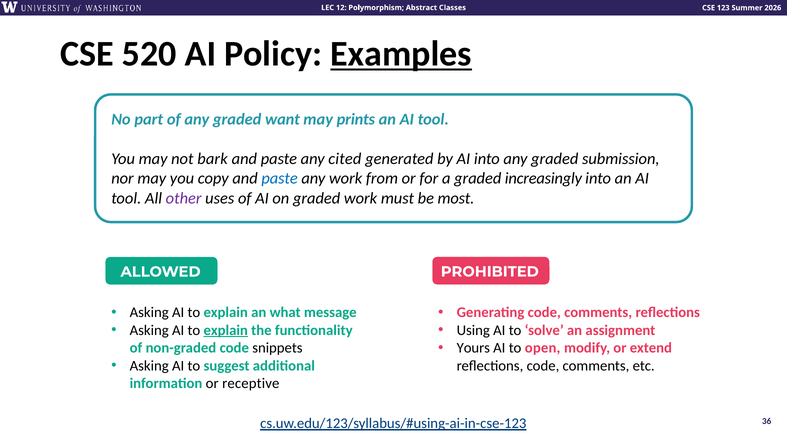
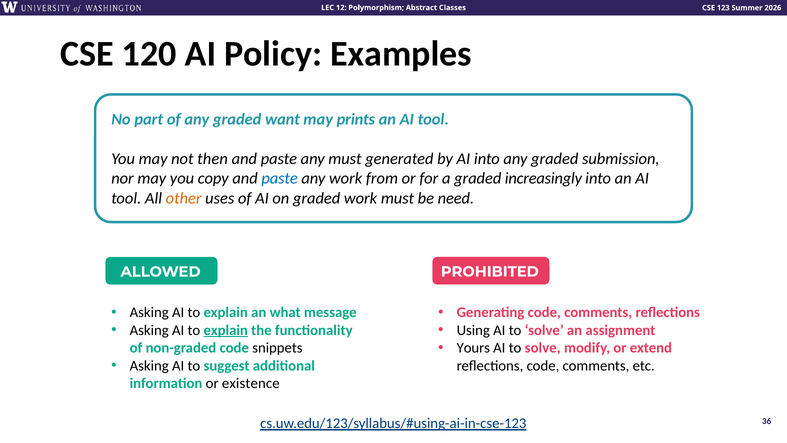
520: 520 -> 120 (149, 54)
Examples underline: present -> none (401, 54)
bark: bark -> then (213, 159)
any cited: cited -> must (345, 159)
other colour: purple -> orange (184, 198)
most: most -> need (456, 198)
open: open -> solve (543, 348)
receptive: receptive -> existence (251, 383)
